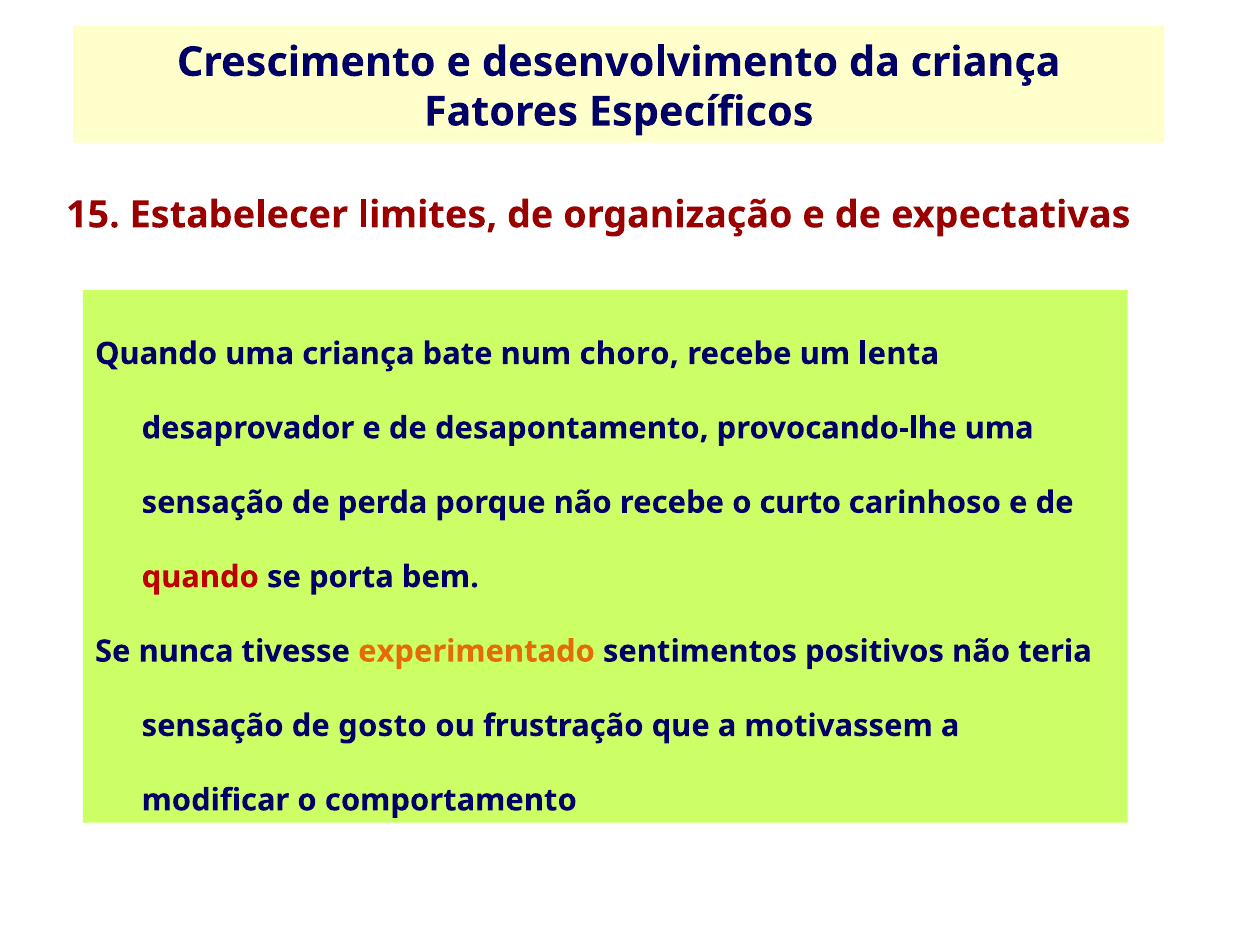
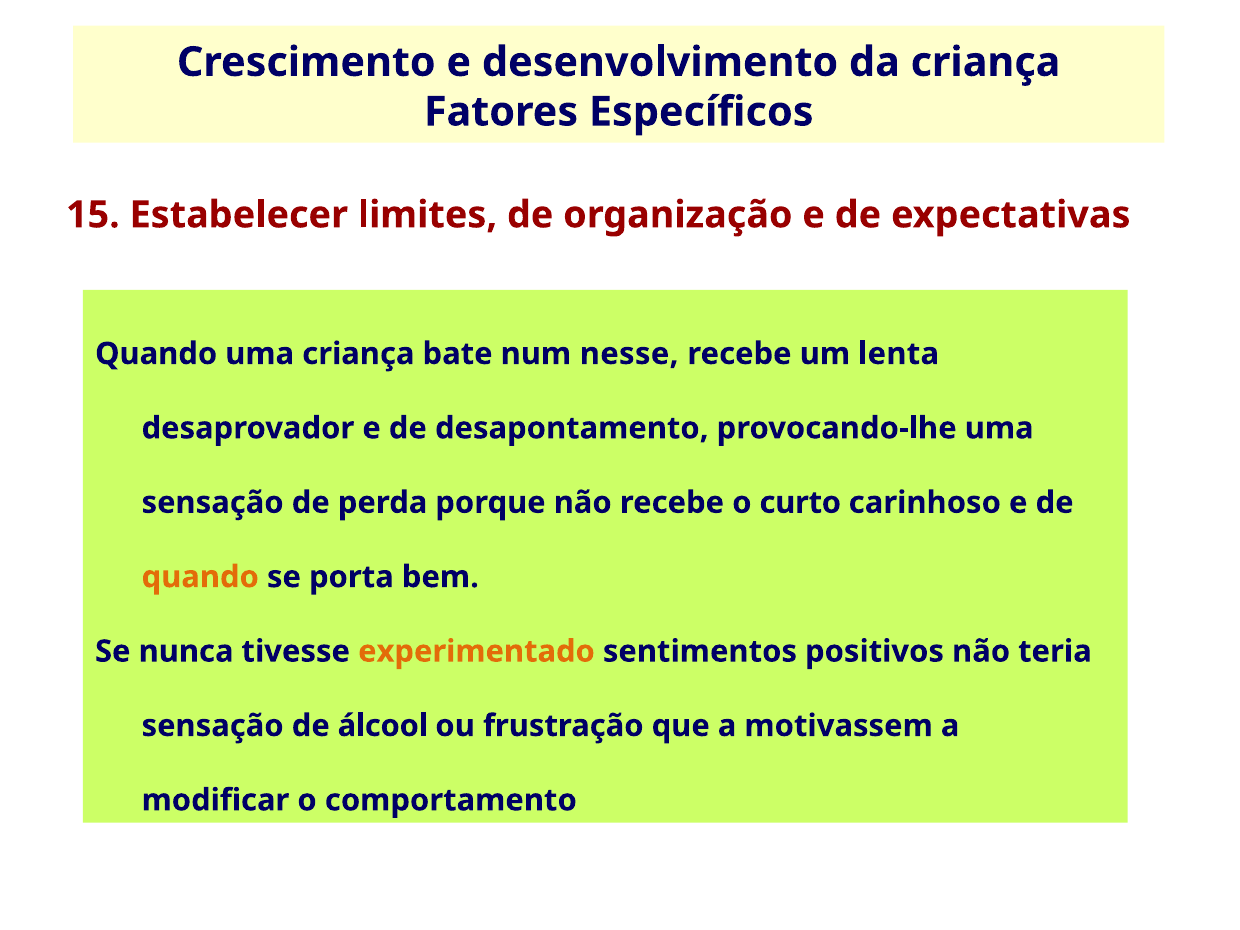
choro: choro -> nesse (629, 354)
quando colour: red -> orange (200, 577)
gosto: gosto -> álcool (383, 726)
